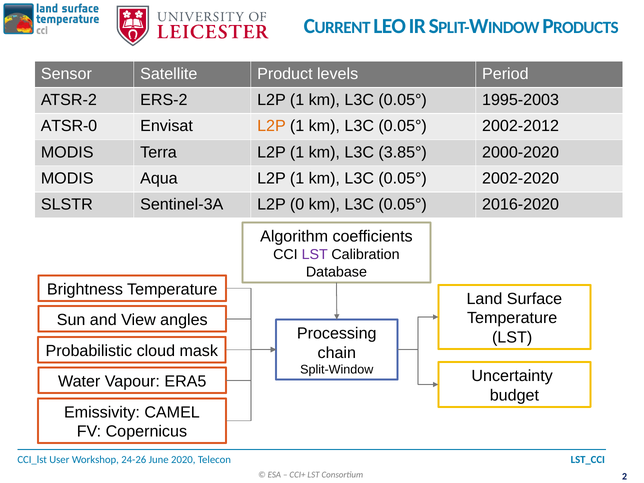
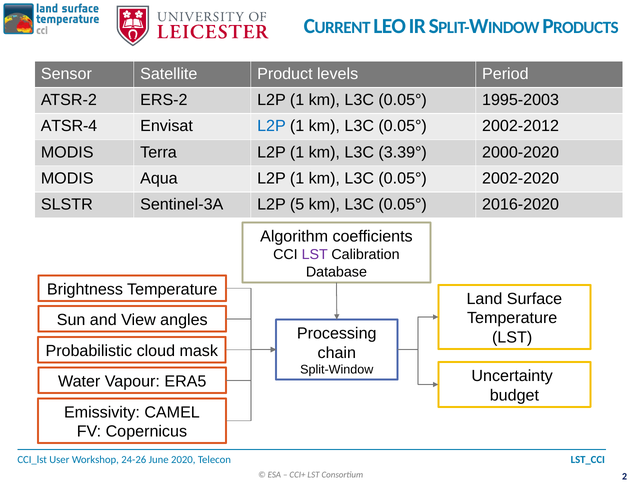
ATSR-0: ATSR-0 -> ATSR-4 (69, 126)
L2P colour: orange -> blue (271, 126)
3.85°: 3.85° -> 3.39° (403, 152)
0: 0 -> 5 (297, 204)
